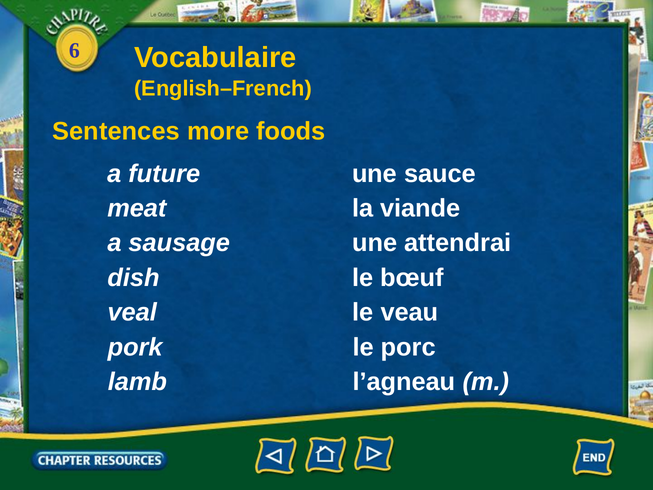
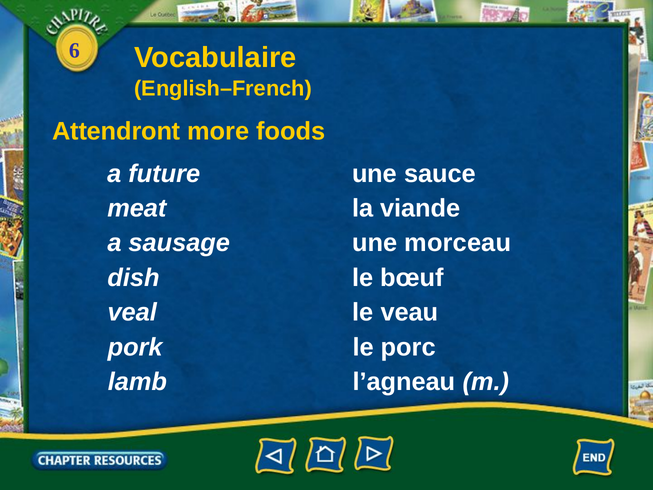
Sentences: Sentences -> Attendront (116, 131)
attendrai: attendrai -> morceau (458, 243)
